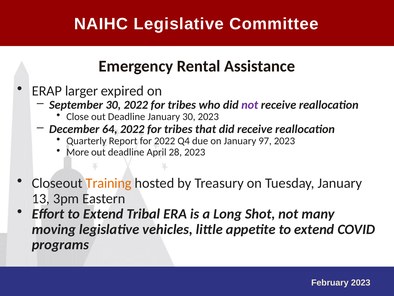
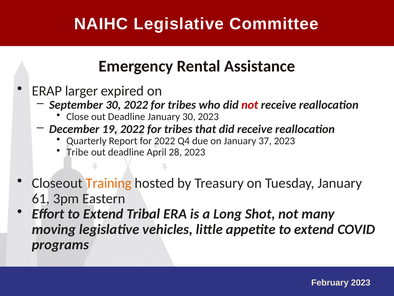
not colour: purple -> red (250, 105)
64: 64 -> 19 (110, 129)
97: 97 -> 37 (265, 141)
More: More -> Tribe (78, 152)
13: 13 -> 61 (41, 198)
